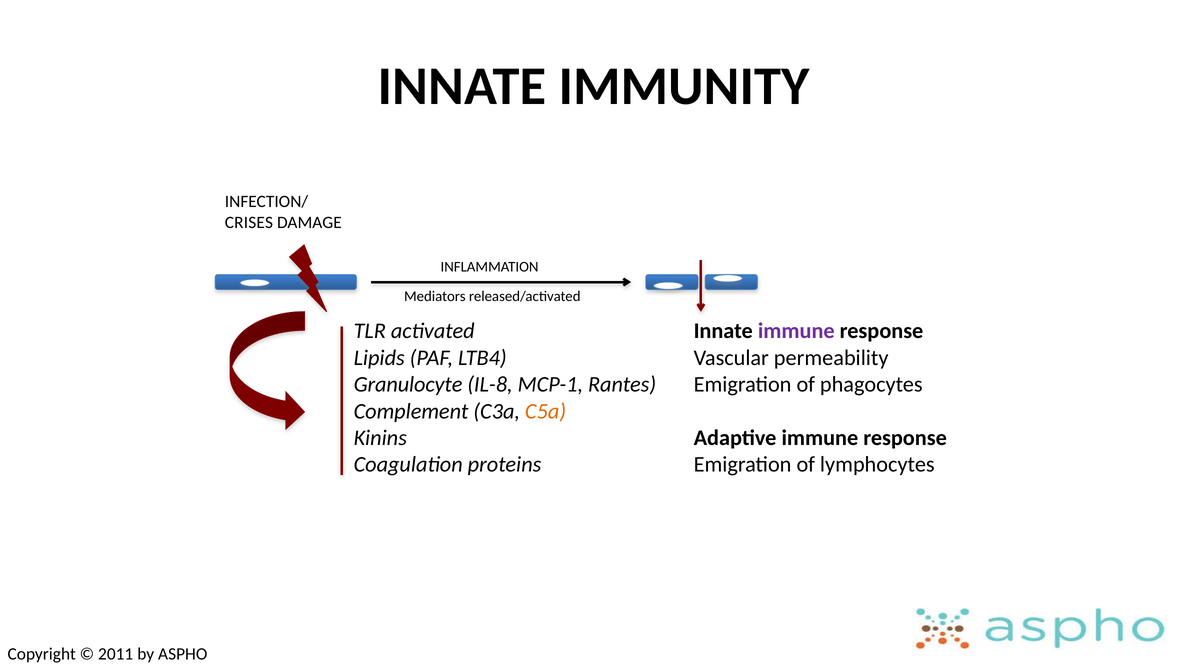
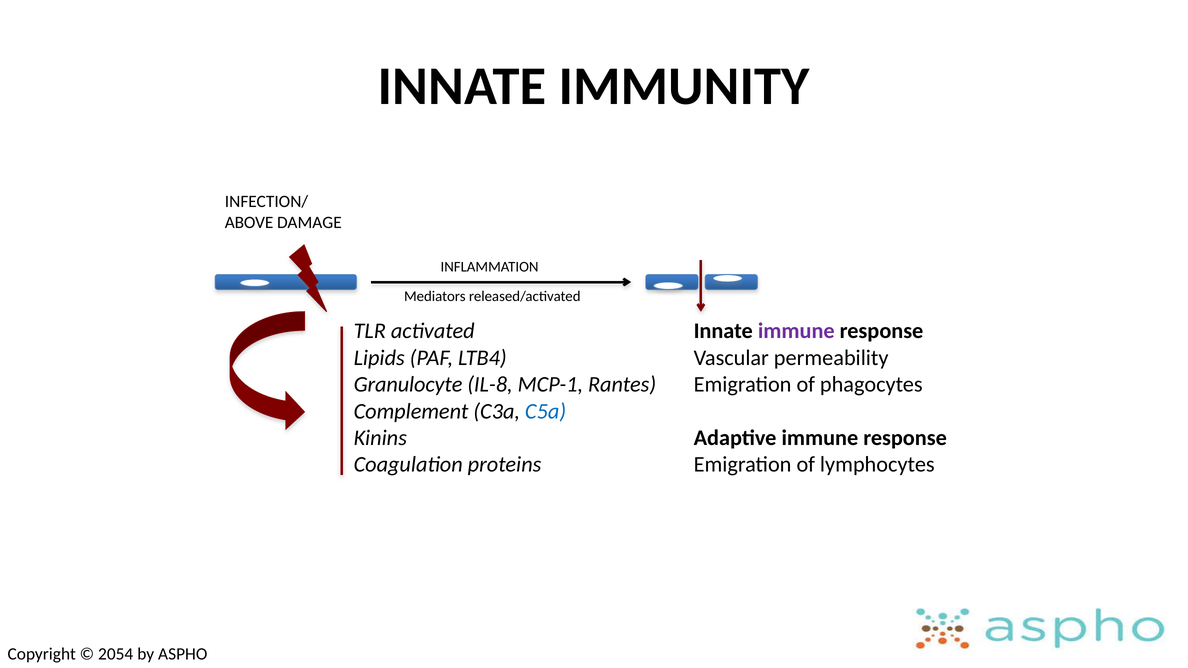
CRISES: CRISES -> ABOVE (249, 222)
C5a colour: orange -> blue (546, 411)
2011: 2011 -> 2054 (116, 654)
